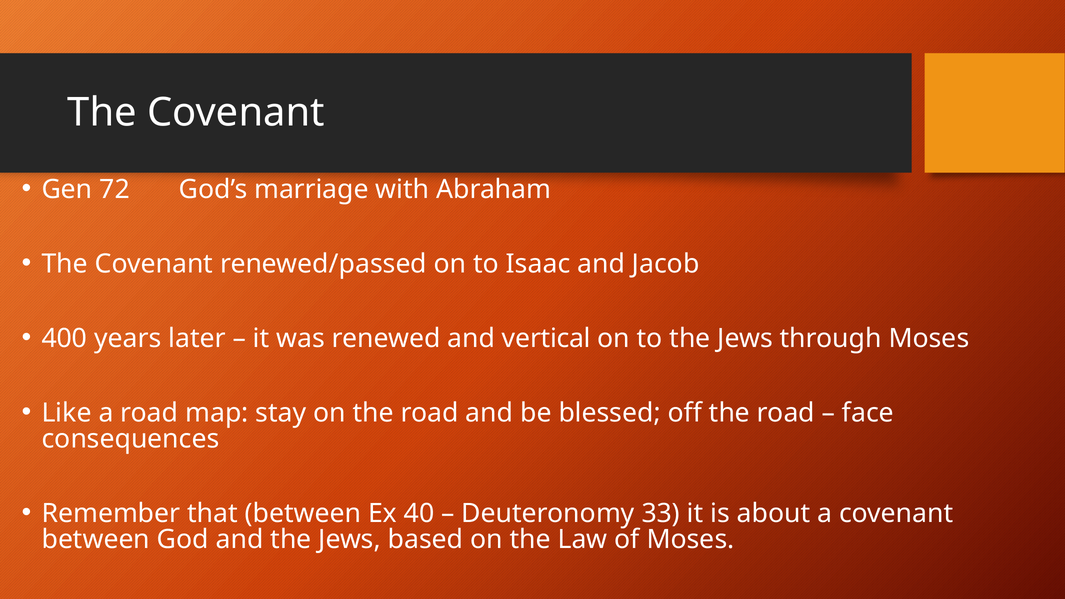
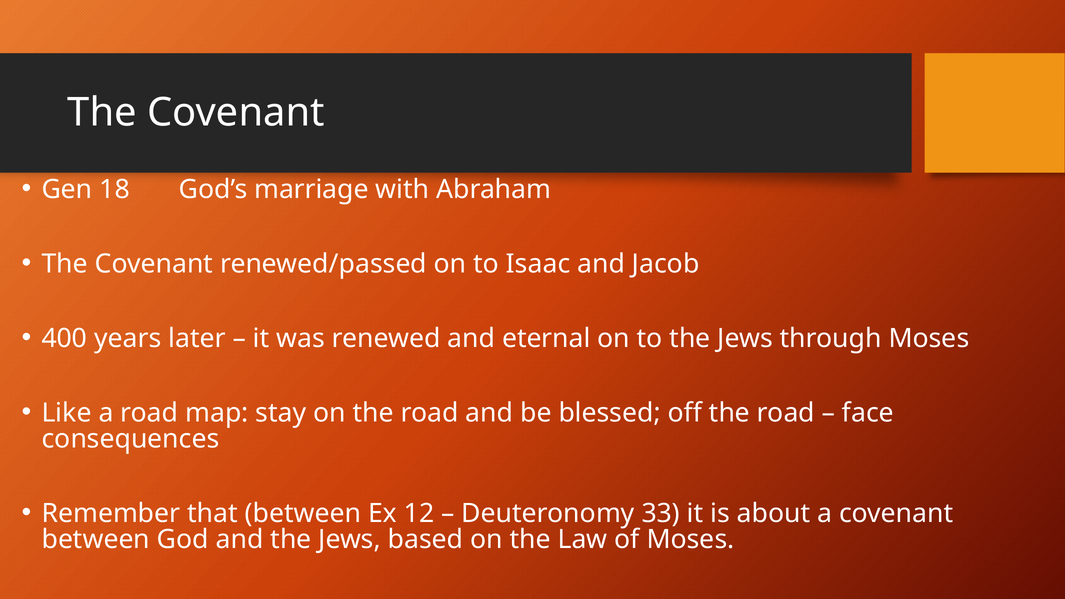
72: 72 -> 18 (115, 189)
vertical: vertical -> eternal (546, 338)
40: 40 -> 12 (419, 513)
